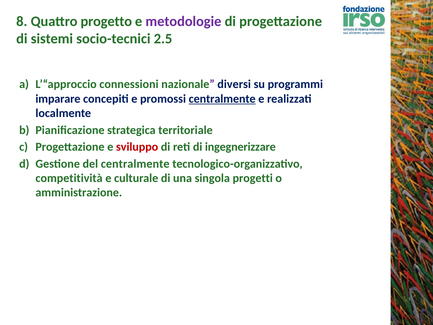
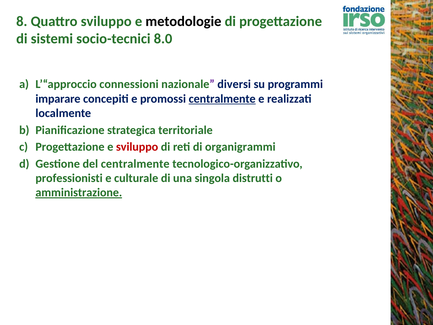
Quattro progetto: progetto -> sviluppo (106, 21)
metodologie colour: purple -> black (183, 21)
2.5: 2.5 -> 8.0 (163, 39)
ingegnerizzare: ingegnerizzare -> organigrammi (240, 147)
competitività: competitività -> professionisti (69, 178)
progetti: progetti -> distrutti (253, 178)
amministrazione underline: none -> present (79, 193)
